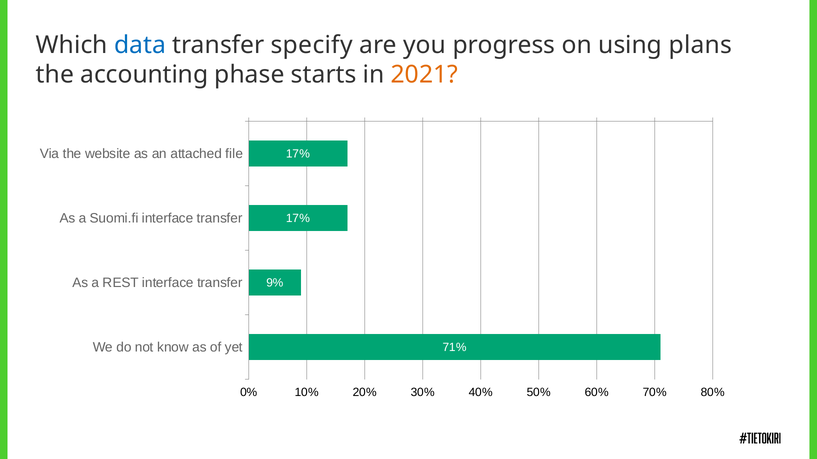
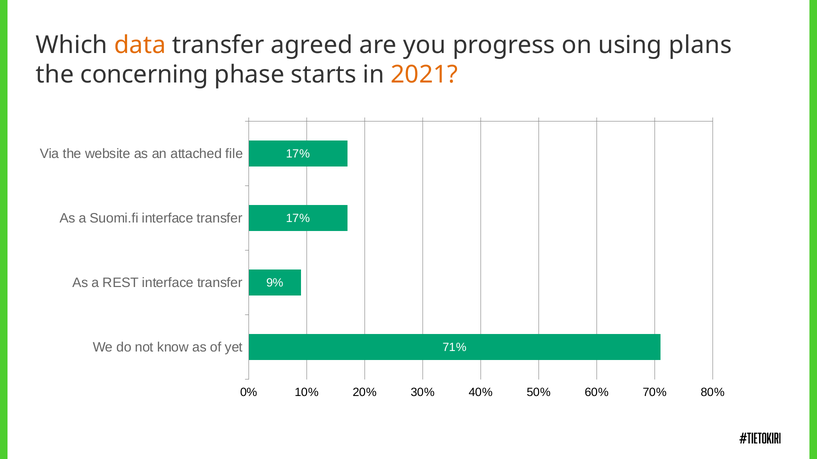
data colour: blue -> orange (140, 45)
specify: specify -> agreed (312, 45)
accounting: accounting -> concerning (144, 75)
